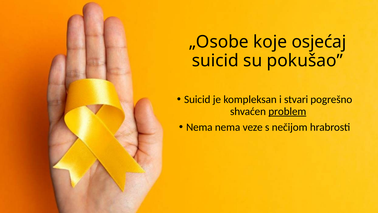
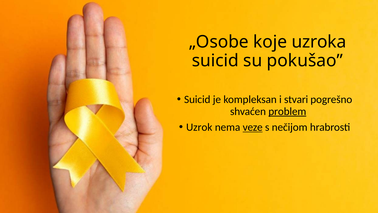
osjećaj: osjećaj -> uzroka (319, 42)
Nema: Nema -> Uzrok (199, 127)
veze underline: none -> present (253, 127)
